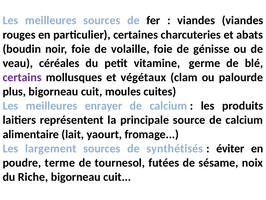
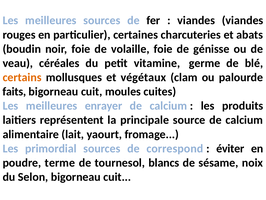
certains colour: purple -> orange (22, 77)
plus: plus -> faits (14, 91)
largement: largement -> primordial (51, 148)
synthétisés: synthétisés -> correspond (175, 148)
futées: futées -> blancs (164, 162)
Riche: Riche -> Selon (33, 177)
